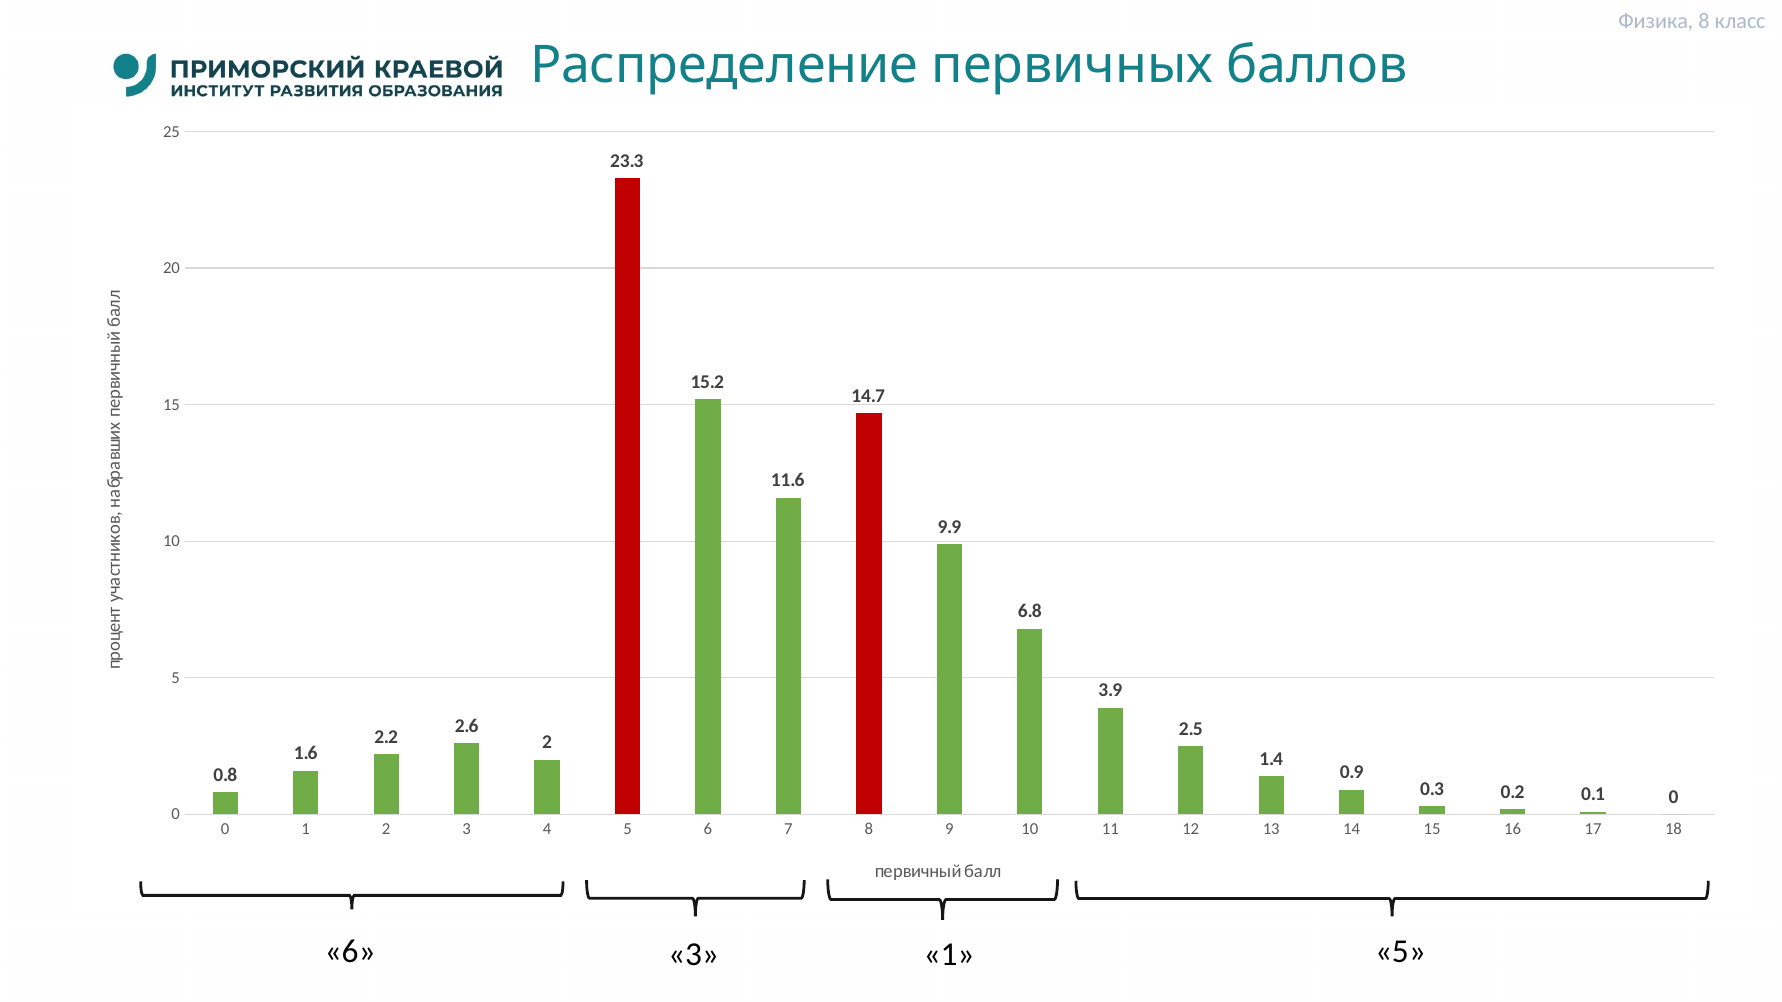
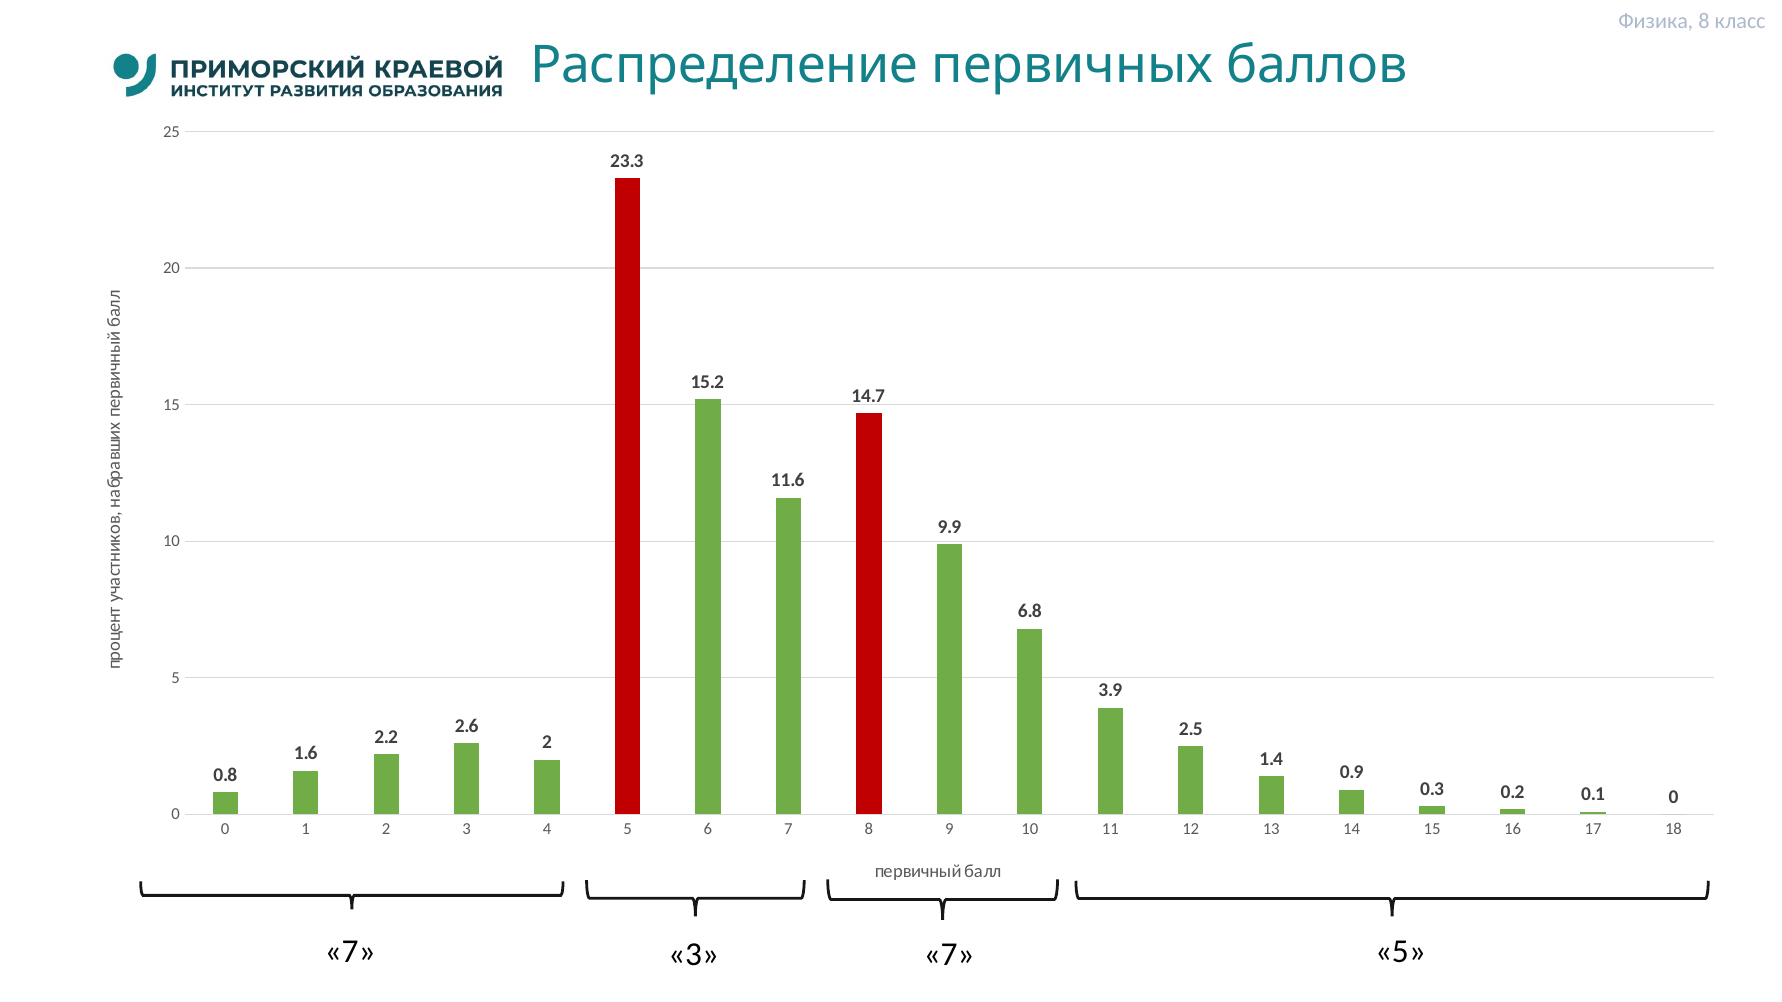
6: 6 -> 7 (350, 952)
3 1: 1 -> 7 (949, 955)
